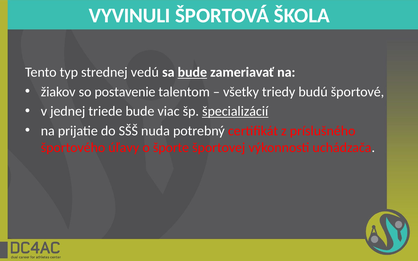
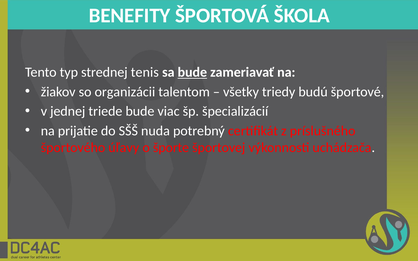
VYVINULI: VYVINULI -> BENEFITY (130, 16)
vedú: vedú -> tenis (145, 72)
postavenie: postavenie -> organizácii (125, 92)
špecializácií underline: present -> none (235, 111)
